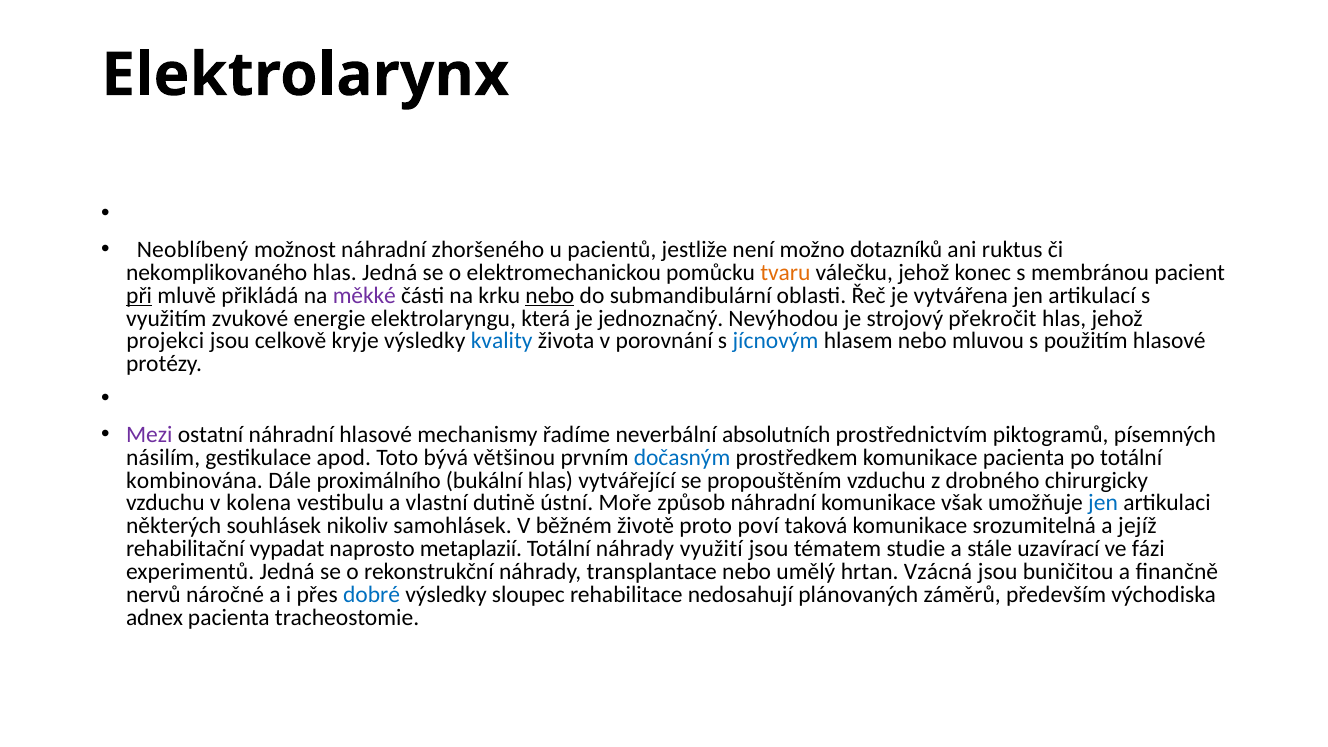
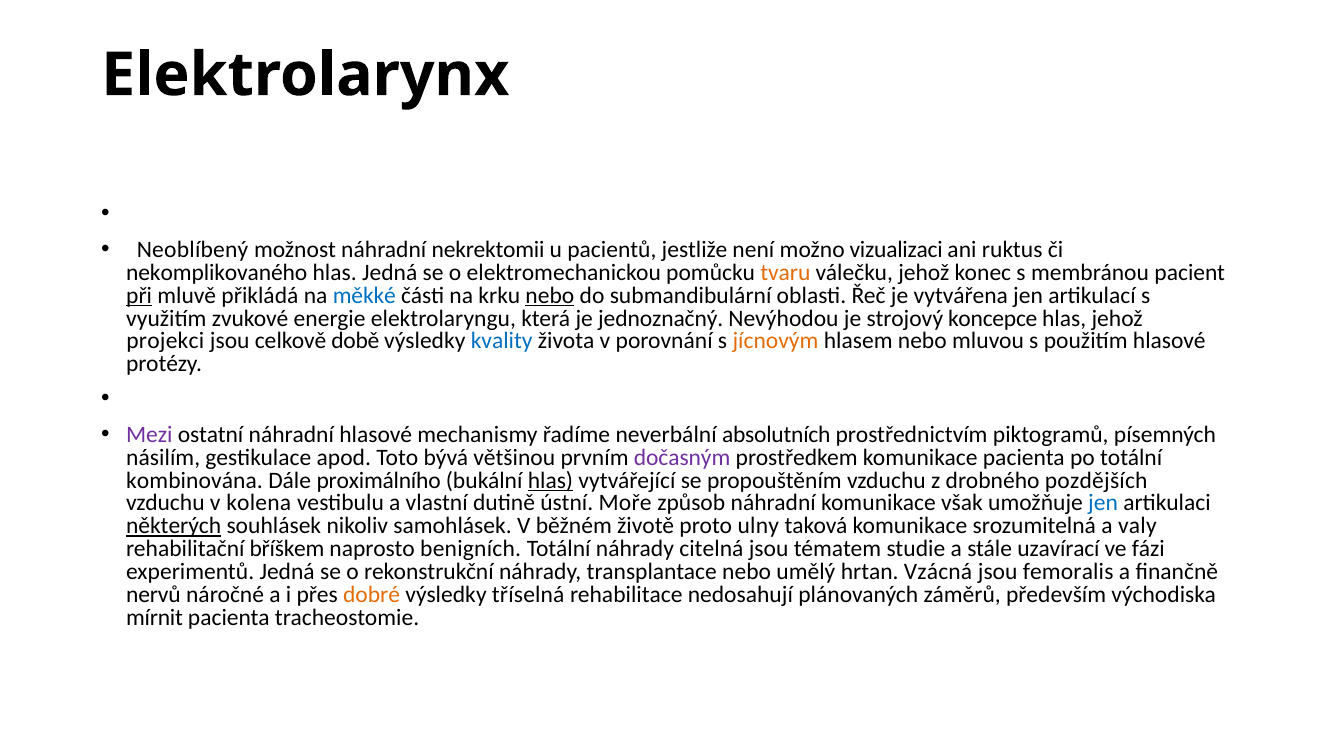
zhoršeného: zhoršeného -> nekrektomii (488, 250)
dotazníků: dotazníků -> vizualizaci (896, 250)
měkké colour: purple -> blue (364, 295)
překročit: překročit -> koncepce (993, 318)
kryje: kryje -> době (355, 341)
jícnovým colour: blue -> orange (775, 341)
dočasným colour: blue -> purple (682, 457)
hlas underline: none -> present (550, 480)
chirurgicky: chirurgicky -> pozdějších (1096, 480)
některých underline: none -> present (174, 526)
poví: poví -> ulny (758, 526)
jejíž: jejíž -> valy (1137, 526)
vypadat: vypadat -> bříškem (287, 549)
metaplazií: metaplazií -> benigních (471, 549)
využití: využití -> citelná (711, 549)
buničitou: buničitou -> femoralis (1068, 572)
dobré colour: blue -> orange (372, 595)
sloupec: sloupec -> tříselná (528, 595)
adnex: adnex -> mírnit (154, 617)
